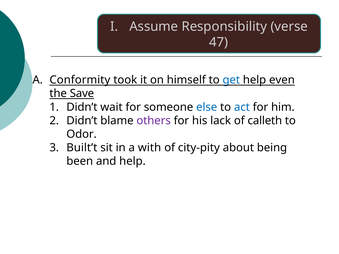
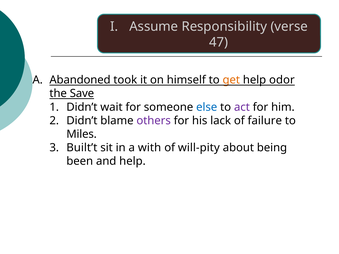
Conformity: Conformity -> Abandoned (80, 80)
get colour: blue -> orange (231, 80)
even: even -> odor (282, 80)
act colour: blue -> purple (242, 107)
calleth: calleth -> failure (265, 121)
Odor: Odor -> Miles (82, 134)
city-pity: city-pity -> will-pity (199, 148)
